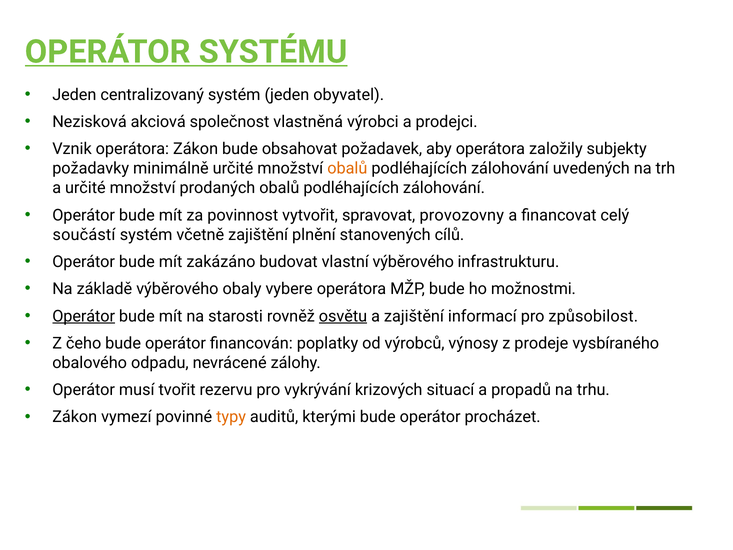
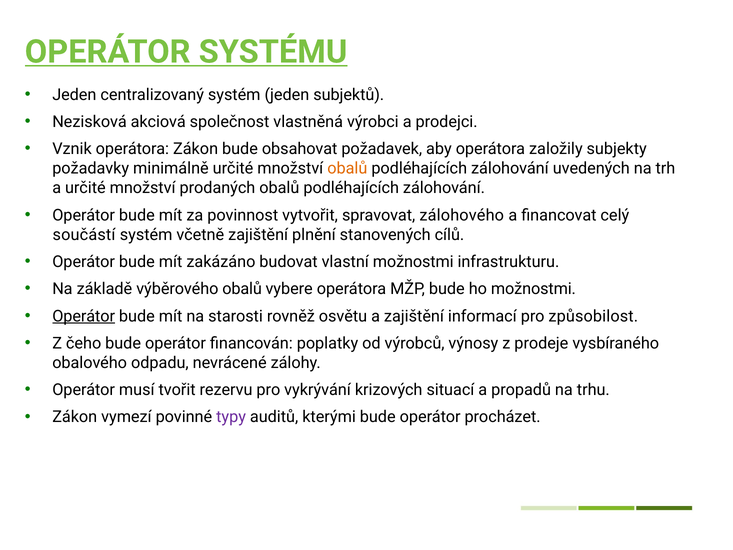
obyvatel: obyvatel -> subjektů (349, 95)
provozovny: provozovny -> zálohového (462, 215)
vlastní výběrového: výběrového -> možnostmi (413, 262)
výběrového obaly: obaly -> obalů (242, 289)
osvětu underline: present -> none (343, 316)
typy colour: orange -> purple (231, 417)
